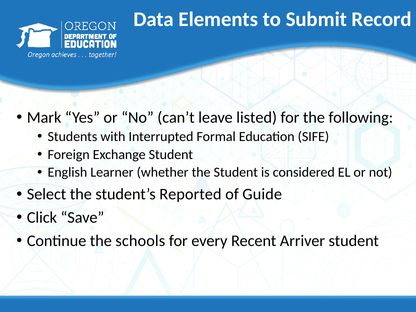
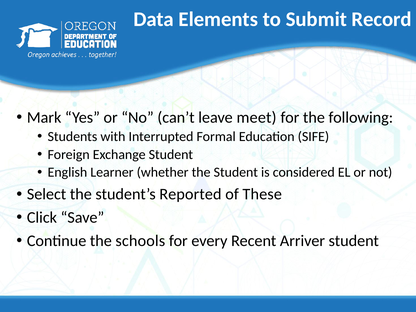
listed: listed -> meet (257, 118)
Guide: Guide -> These (262, 194)
